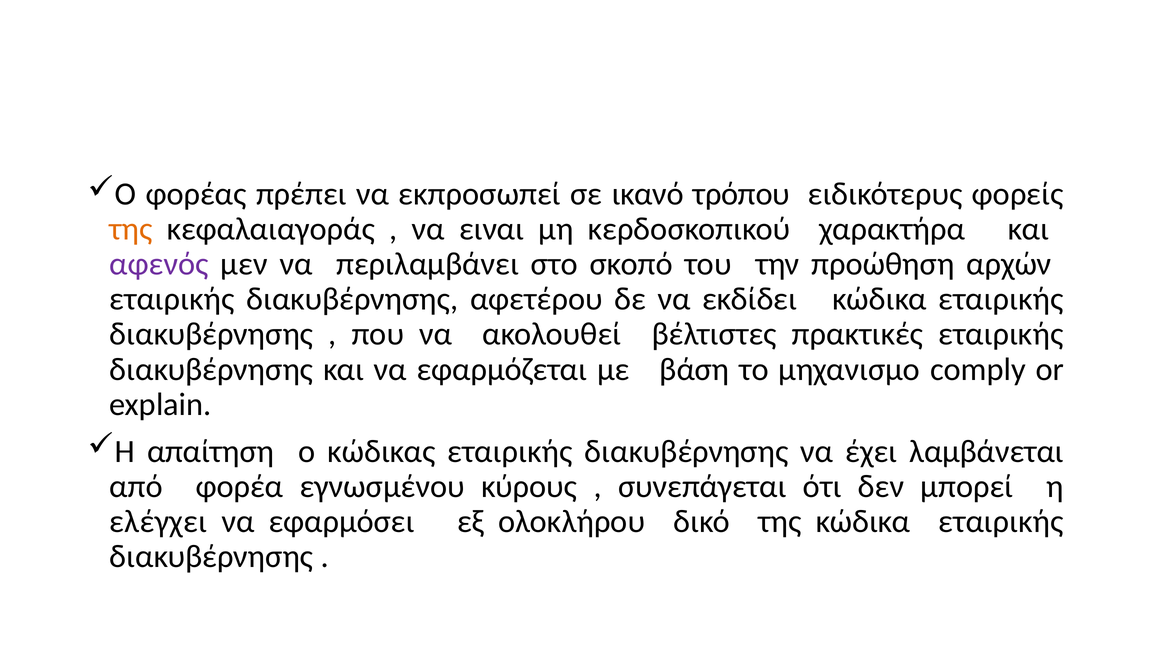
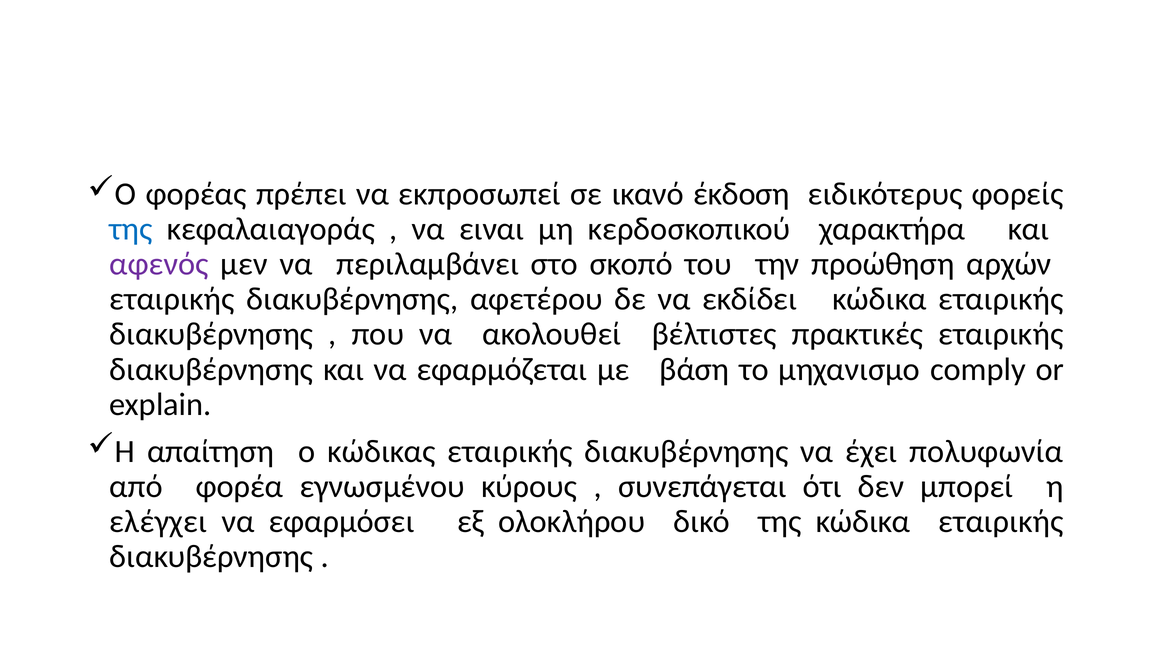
τρόπου: τρόπου -> έκδοση (741, 194)
της colour: orange -> blue (131, 229)
λαμβάνεται: λαμβάνεται -> πολυφωνία (986, 451)
